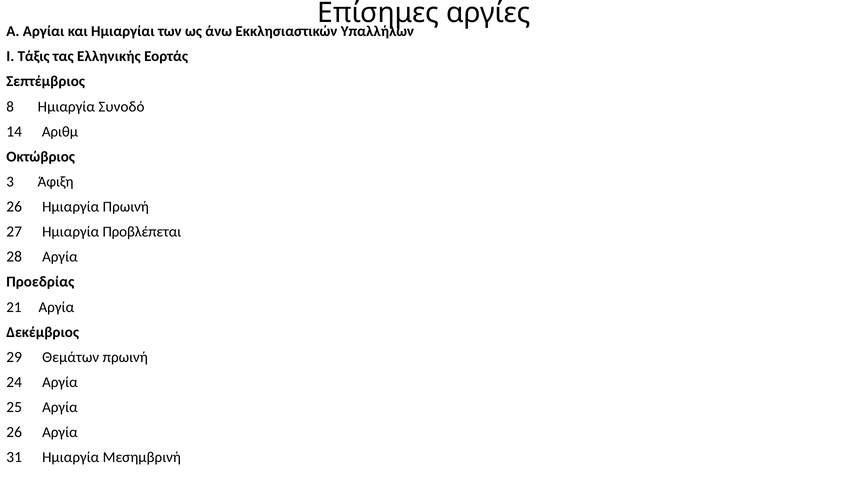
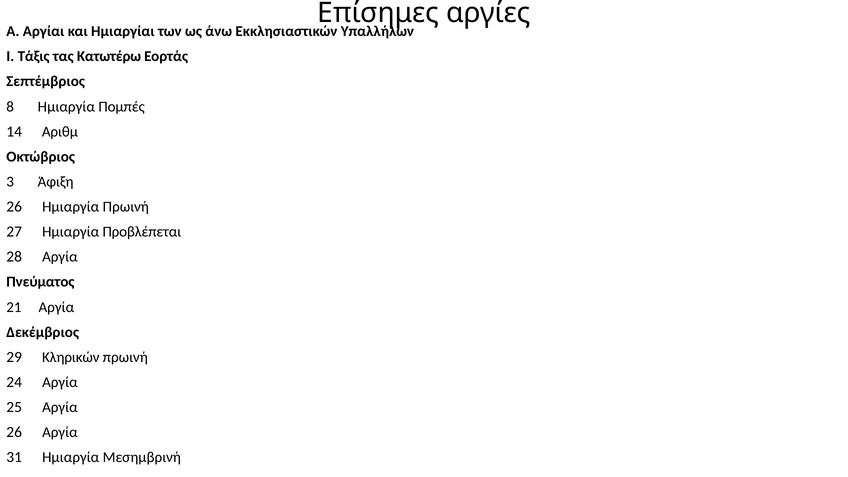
Ελληνικής: Ελληνικής -> Κατωτέρω (109, 56)
Συνοδό: Συνοδό -> Πομπές (122, 107)
Προεδρίας: Προεδρίας -> Πνεύματος (40, 282)
Θεμάτων: Θεμάτων -> Κληρικών (71, 357)
